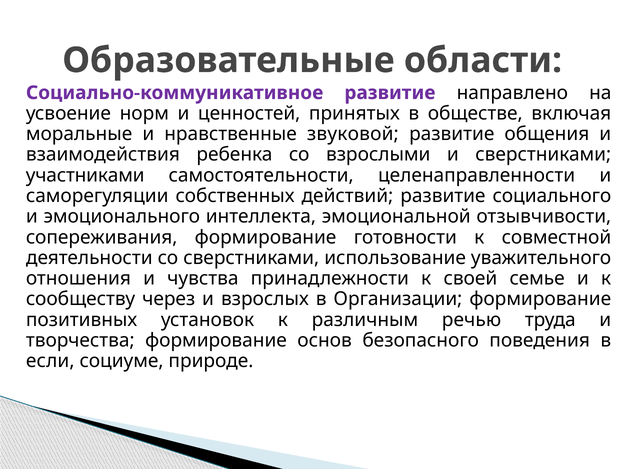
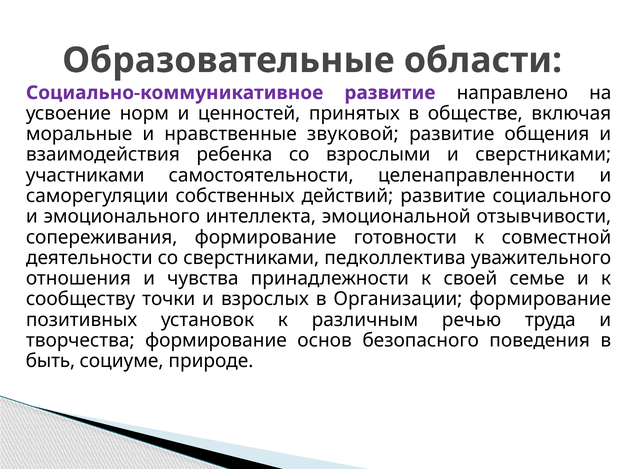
использование: использование -> педколлектива (395, 258)
через: через -> точки (169, 299)
если: если -> быть (50, 361)
